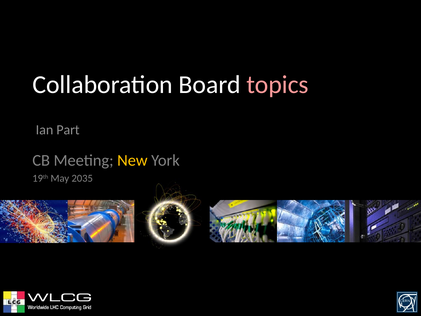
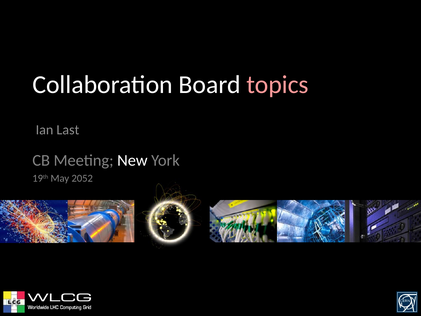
Part: Part -> Last (68, 130)
New colour: yellow -> white (132, 160)
2035: 2035 -> 2052 (82, 178)
